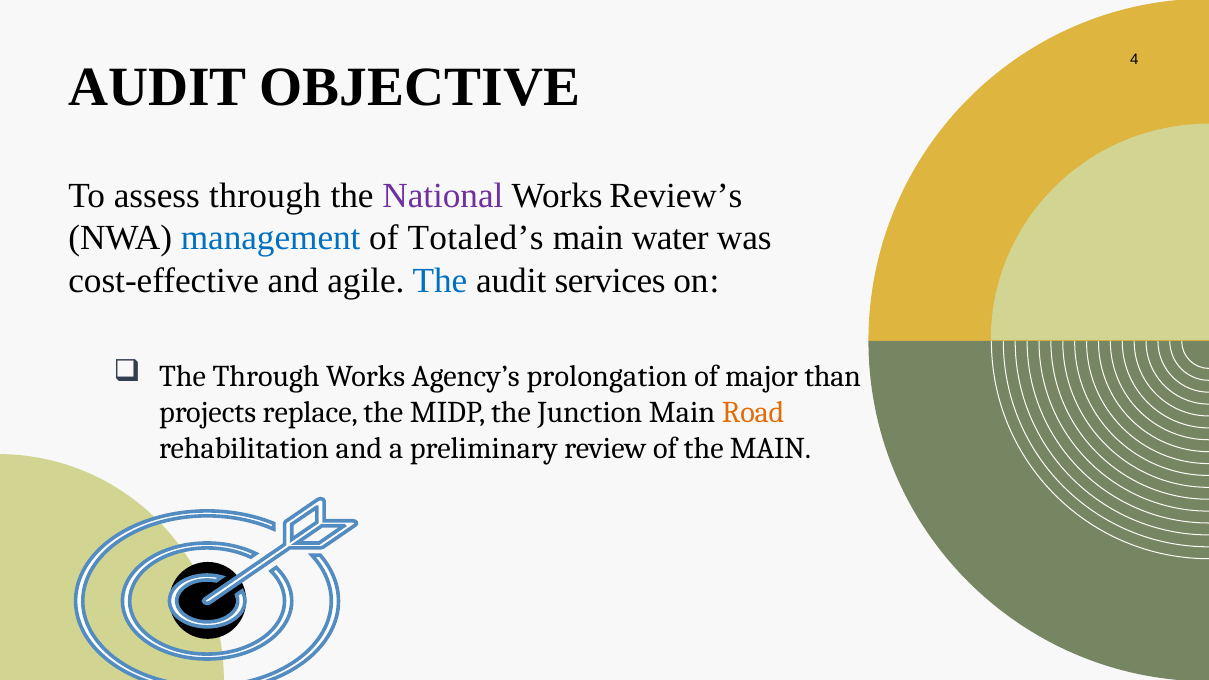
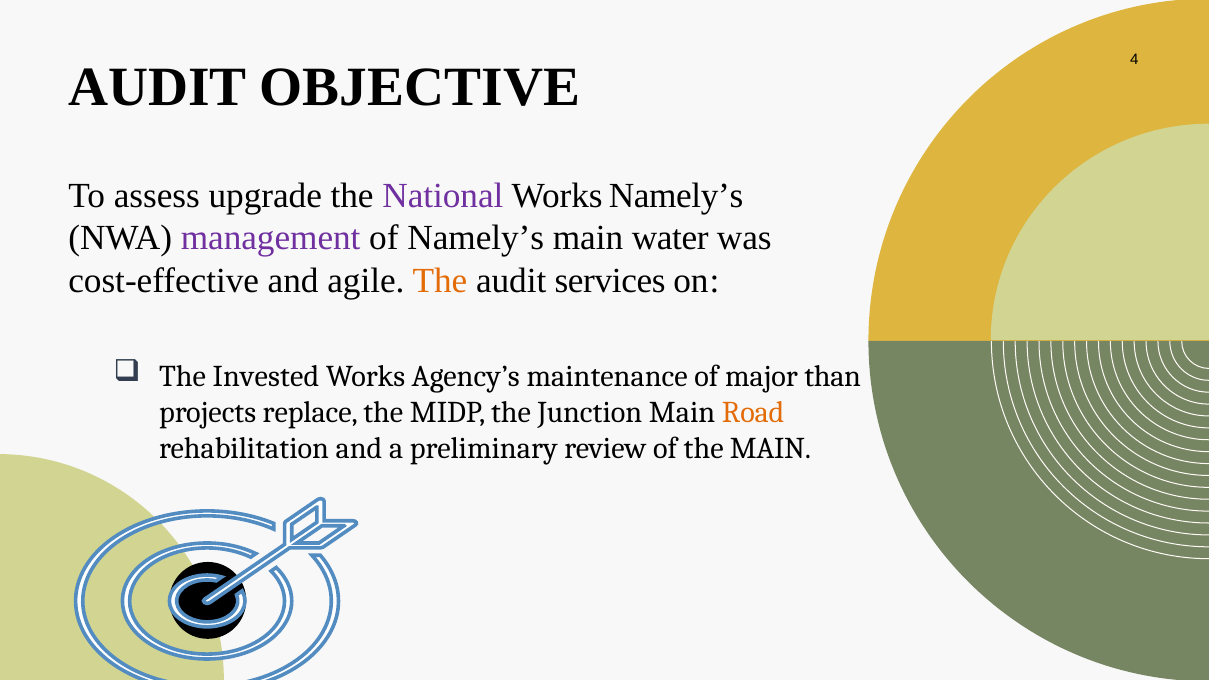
assess through: through -> upgrade (265, 196)
Works Review’s: Review’s -> Namely’s (676, 196)
management colour: blue -> purple (271, 238)
of Totaled’s: Totaled’s -> Namely’s (476, 238)
The colour: blue -> orange (440, 281)
The Through: Through -> Invested (266, 376)
prolongation: prolongation -> maintenance (607, 376)
